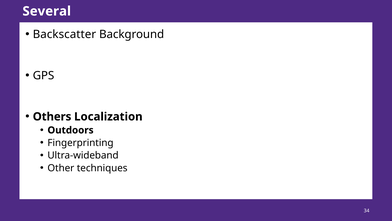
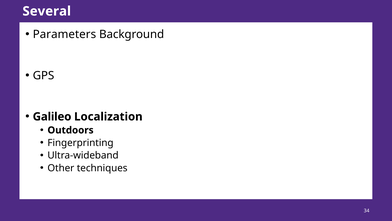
Backscatter: Backscatter -> Parameters (64, 34)
Others: Others -> Galileo (52, 116)
